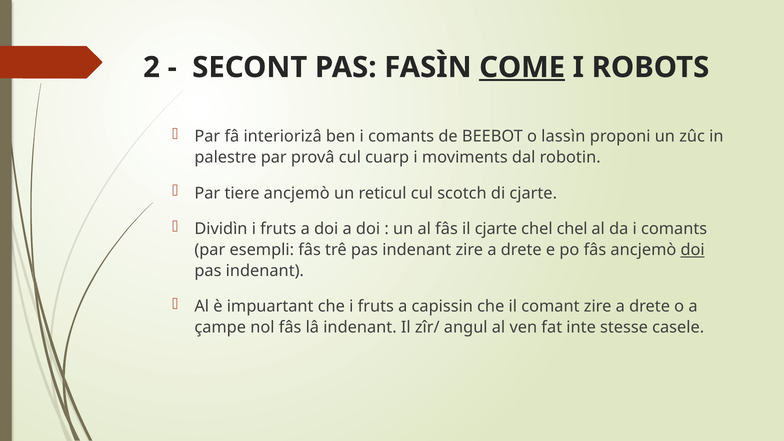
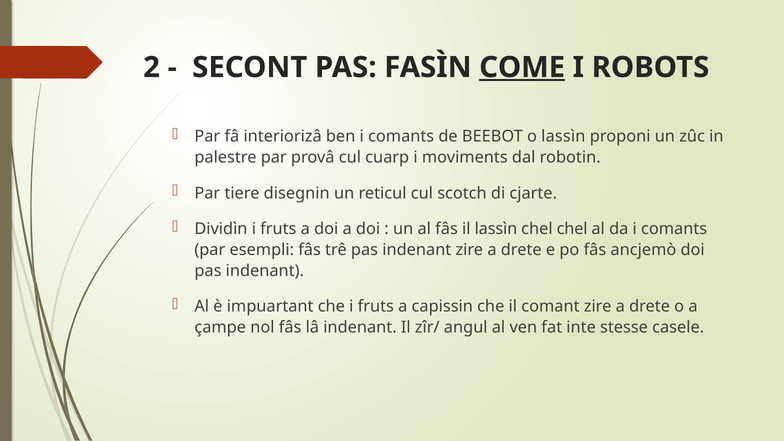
tiere ancjemò: ancjemò -> disegnin (297, 193)
il cjarte: cjarte -> lassìn (496, 229)
doi underline: present -> none (693, 250)
